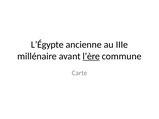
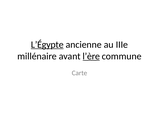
L’Égypte underline: none -> present (47, 45)
